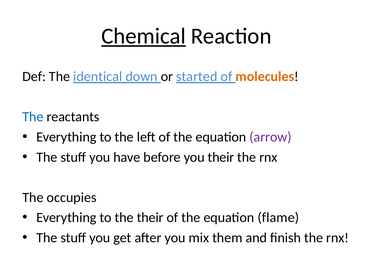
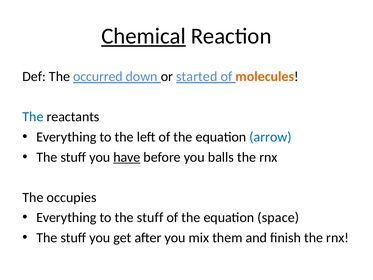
identical: identical -> occurred (98, 77)
arrow colour: purple -> blue (271, 137)
have underline: none -> present (127, 157)
you their: their -> balls (221, 157)
to the their: their -> stuff (150, 217)
flame: flame -> space (278, 217)
